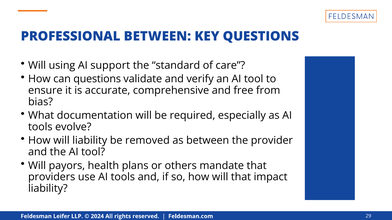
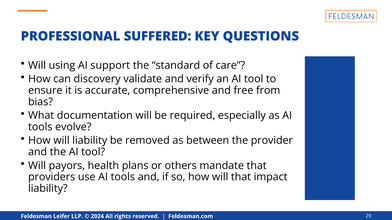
PROFESSIONAL BETWEEN: BETWEEN -> SUFFERED (158, 37)
can questions: questions -> discovery (97, 79)
